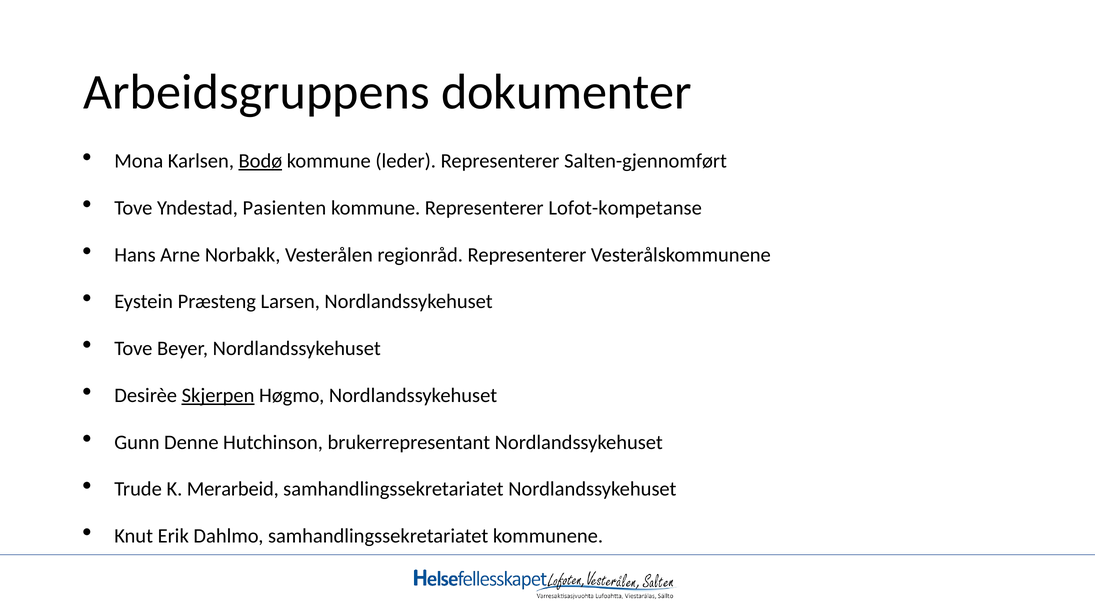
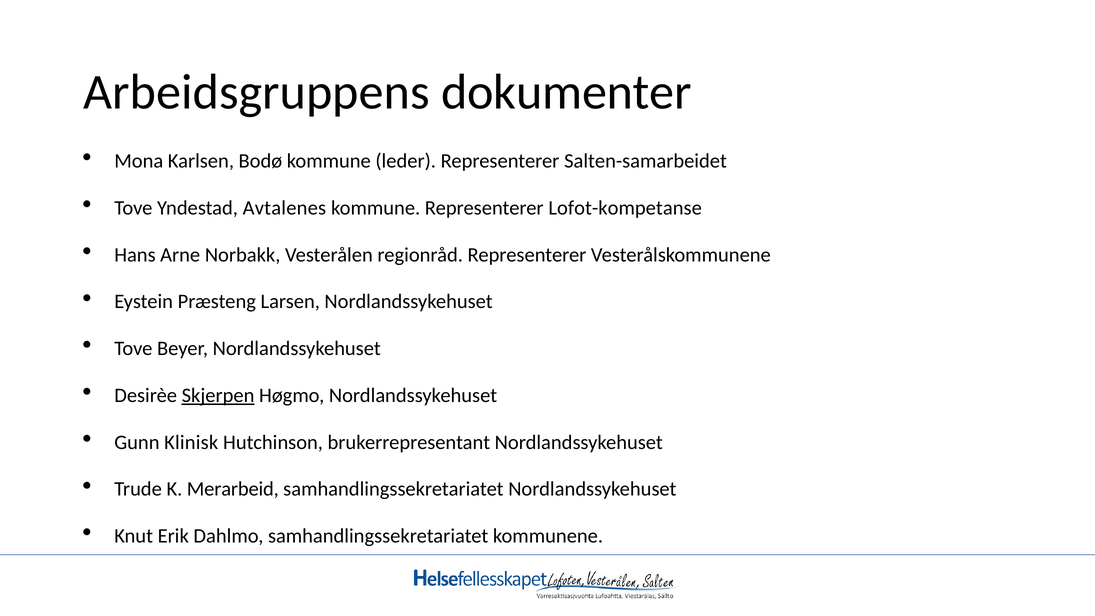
Bodø underline: present -> none (260, 161)
Salten-gjennomført: Salten-gjennomført -> Salten-samarbeidet (646, 161)
Pasienten: Pasienten -> Avtalenes (284, 208)
Denne: Denne -> Klinisk (191, 442)
